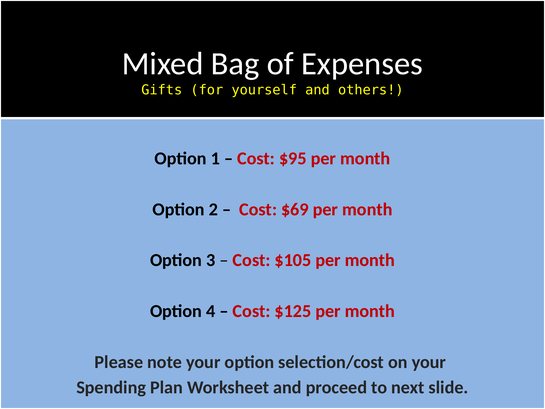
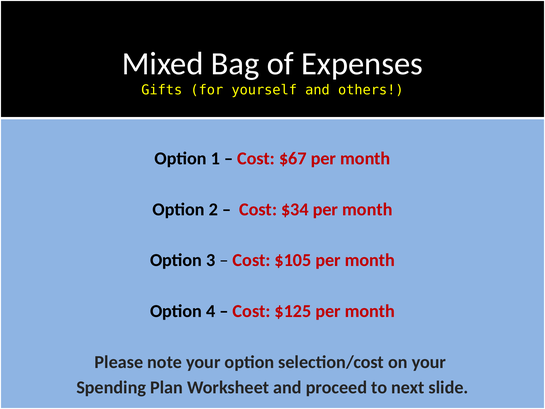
$95: $95 -> $67 (293, 158)
$69: $69 -> $34 (295, 209)
